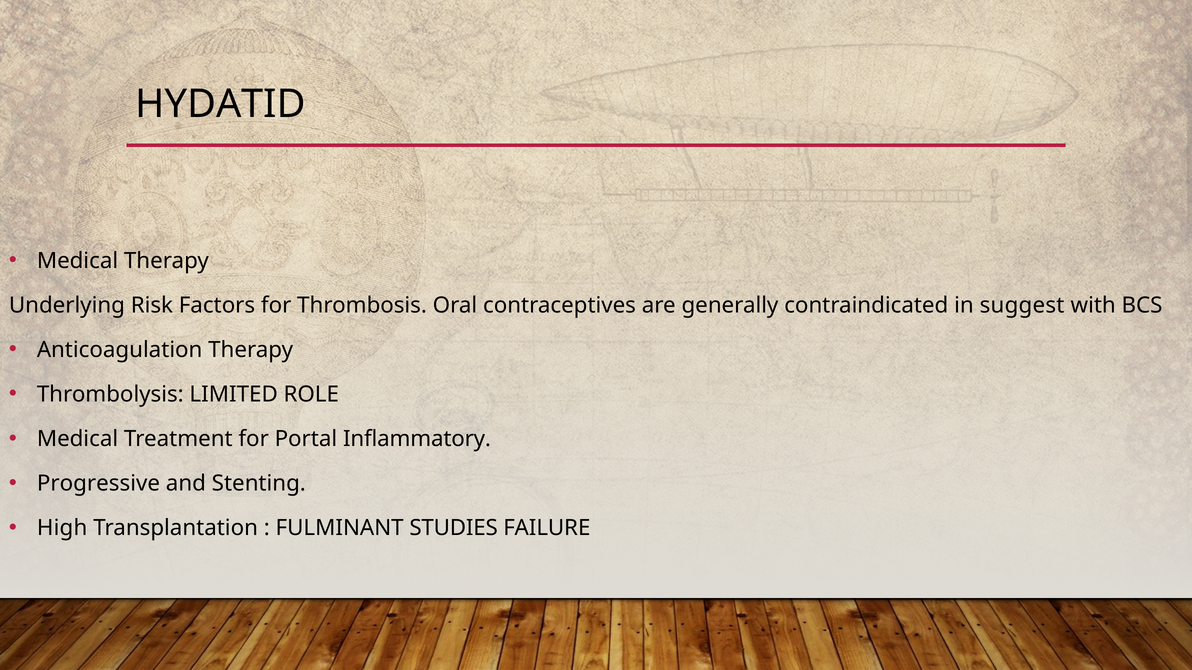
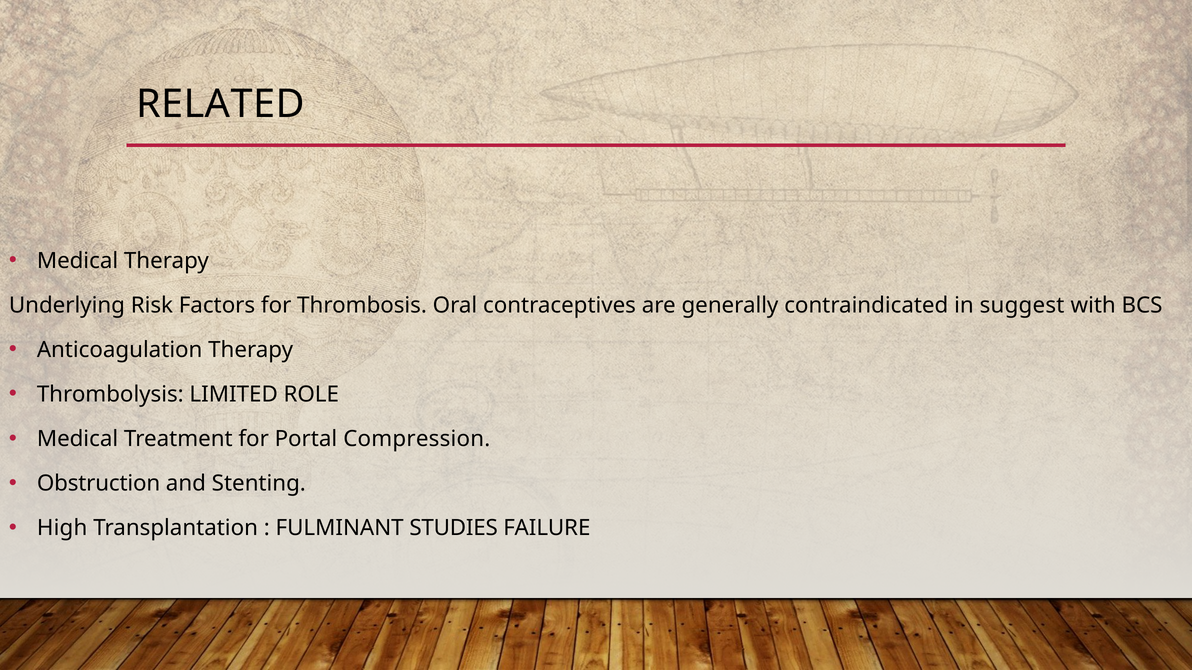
HYDATID: HYDATID -> RELATED (220, 104)
Inflammatory: Inflammatory -> Compression (417, 439)
Progressive: Progressive -> Obstruction (99, 484)
